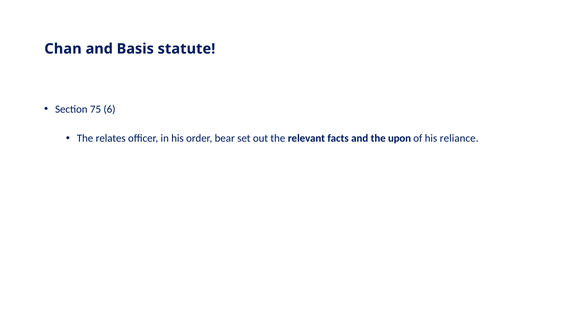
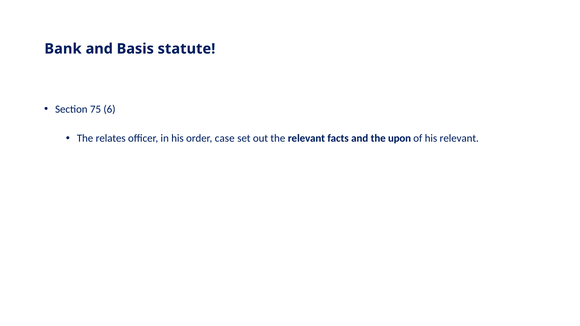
Chan: Chan -> Bank (63, 49)
bear: bear -> case (225, 138)
his reliance: reliance -> relevant (459, 138)
